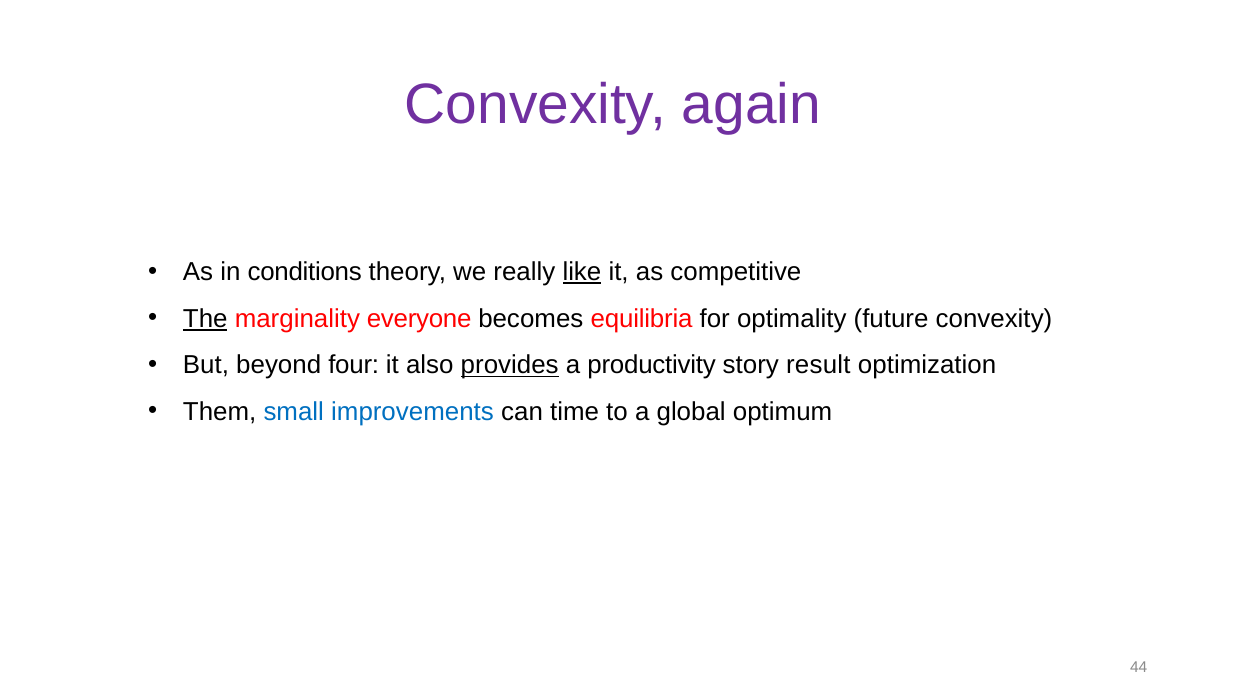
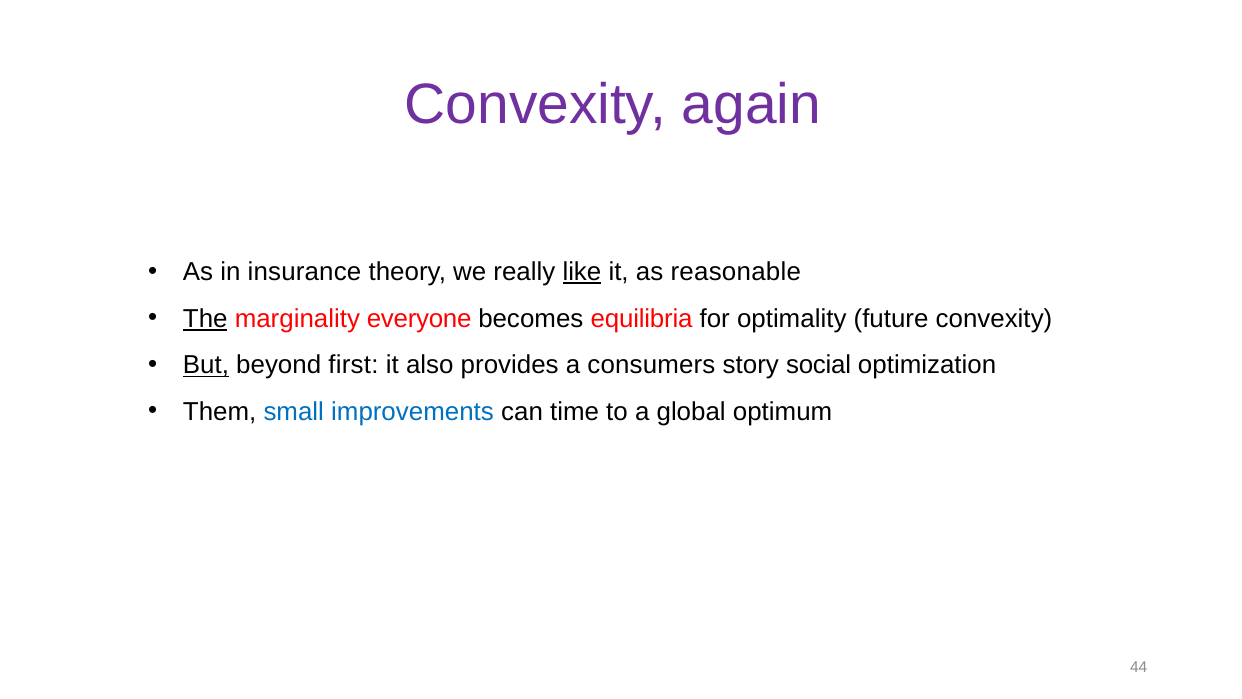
conditions: conditions -> insurance (304, 272)
competitive: competitive -> reasonable (736, 272)
But underline: none -> present (206, 365)
four: four -> first (353, 365)
provides underline: present -> none (510, 365)
productivity: productivity -> consumers (651, 365)
result: result -> social (819, 365)
